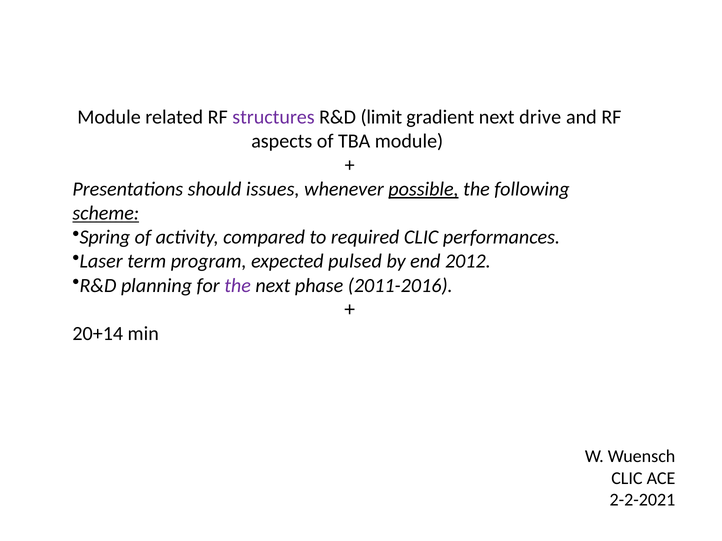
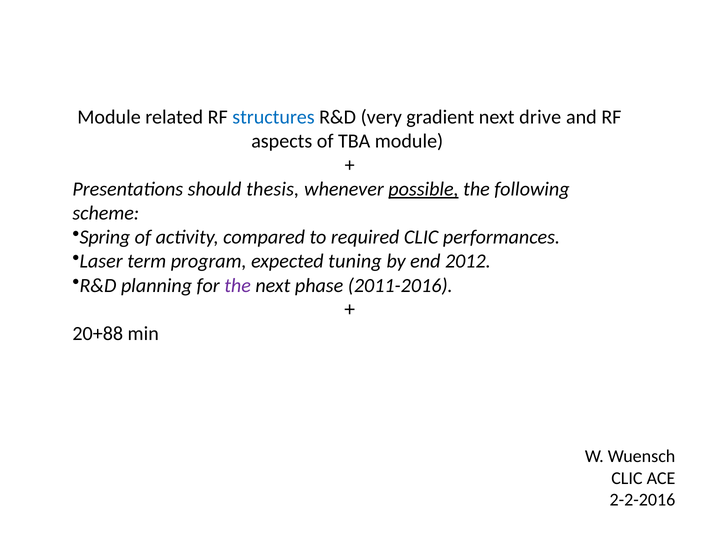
structures colour: purple -> blue (274, 117)
limit: limit -> very (381, 117)
issues: issues -> thesis (273, 189)
scheme underline: present -> none (106, 213)
pulsed: pulsed -> tuning (355, 262)
20+14: 20+14 -> 20+88 (98, 334)
2-2-2021: 2-2-2021 -> 2-2-2016 (642, 500)
